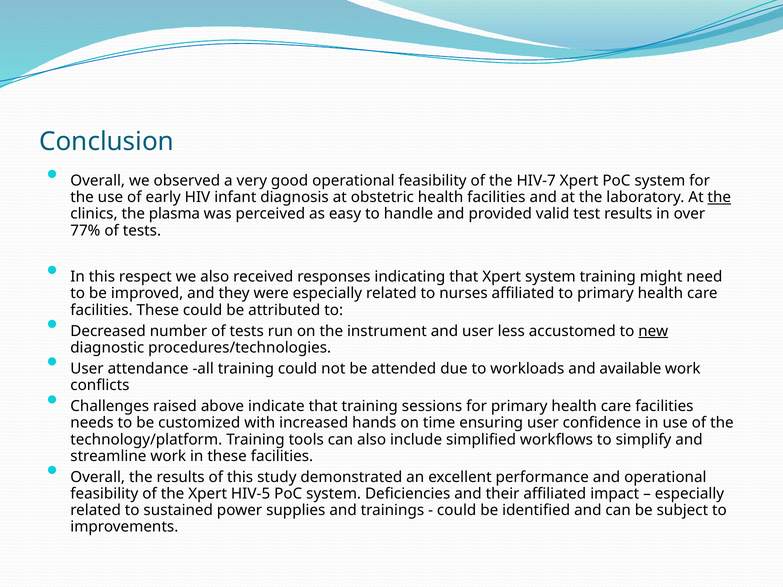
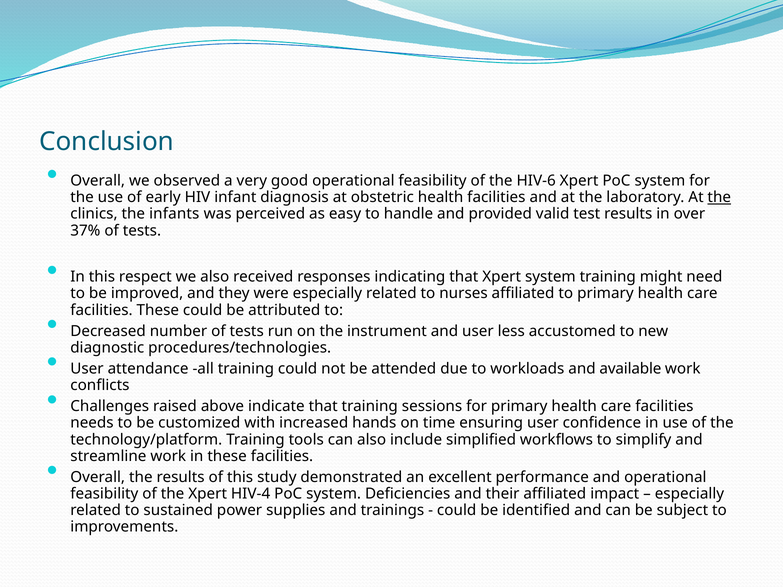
HIV-7: HIV-7 -> HIV-6 (536, 181)
plasma: plasma -> infants (174, 214)
77%: 77% -> 37% (85, 231)
new underline: present -> none (653, 331)
HIV-5: HIV-5 -> HIV-4 (251, 494)
